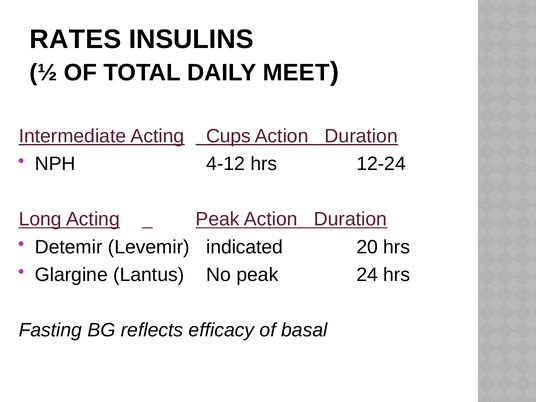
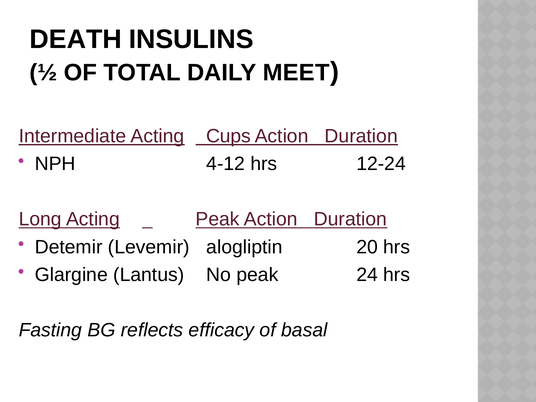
RATES: RATES -> DEATH (76, 39)
indicated: indicated -> alogliptin (244, 247)
